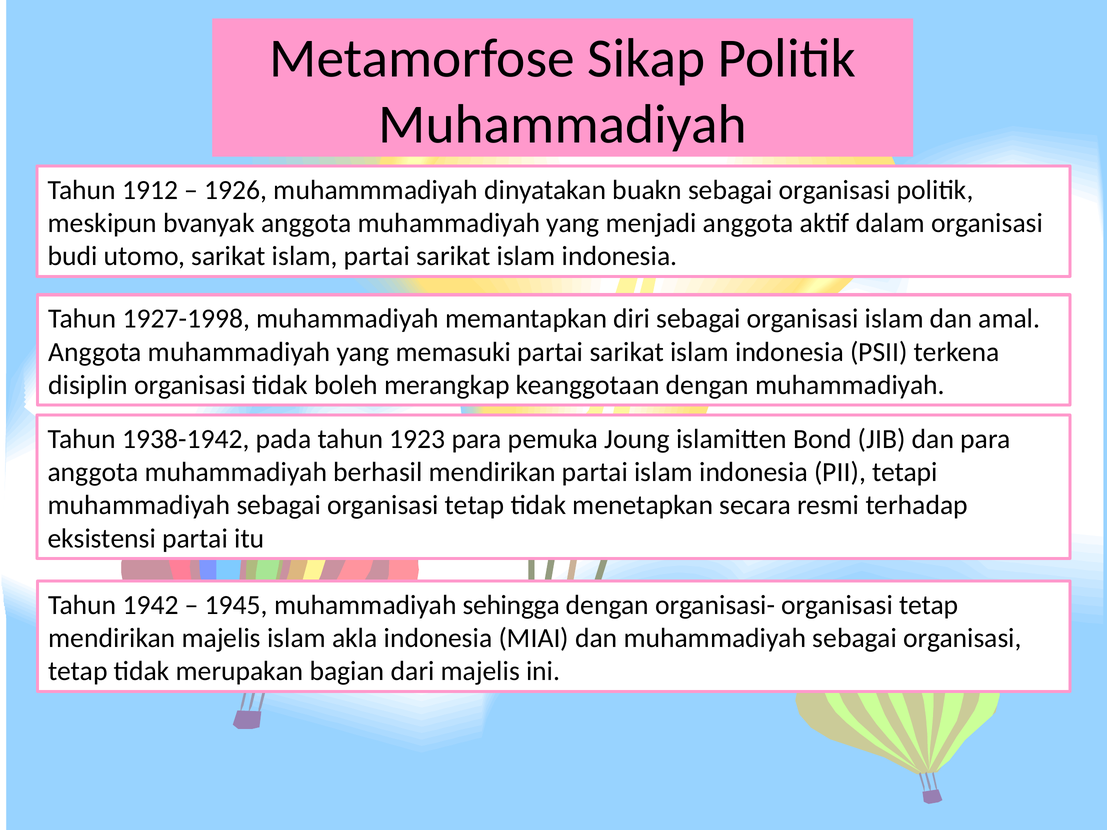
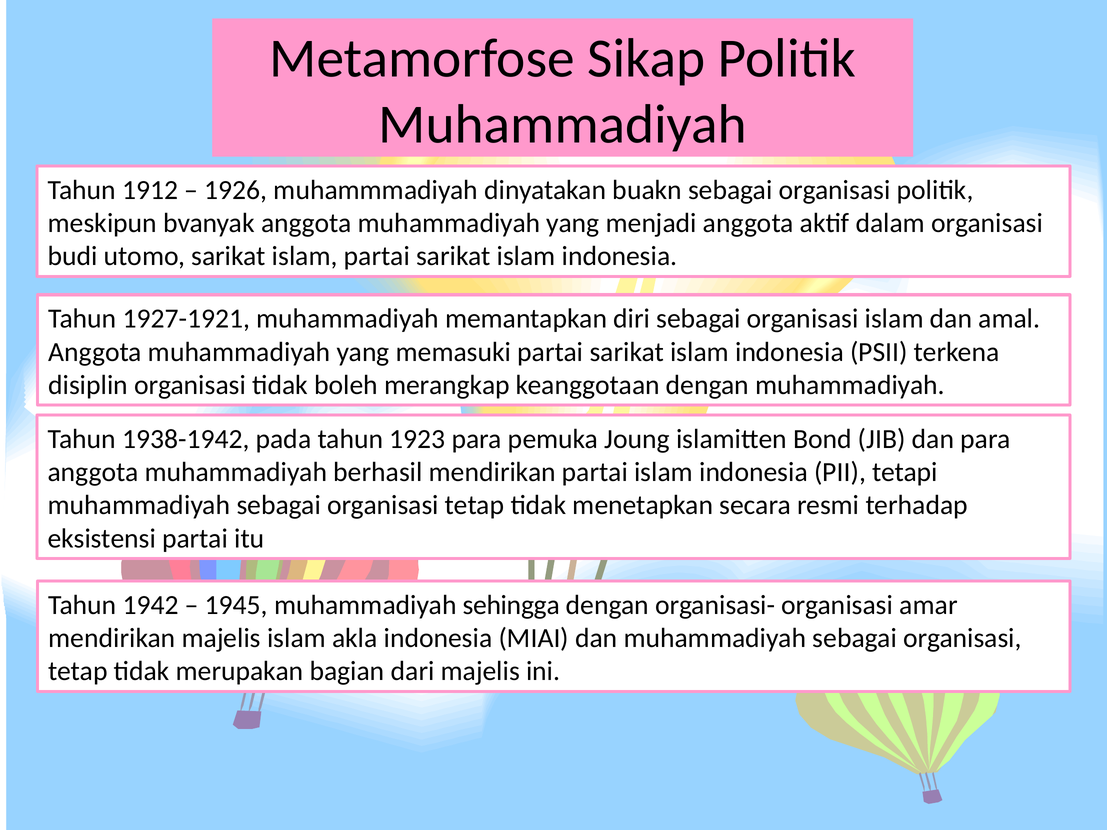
1927-1998: 1927-1998 -> 1927-1921 (186, 319)
organisasi- organisasi tetap: tetap -> amar (929, 605)
